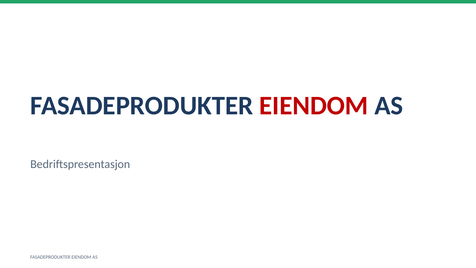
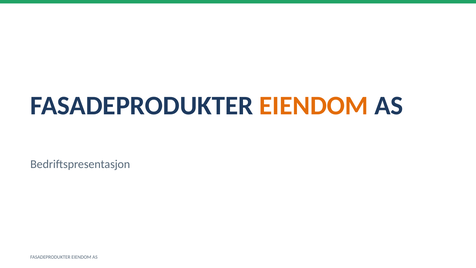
EIENDOM colour: red -> orange (314, 106)
